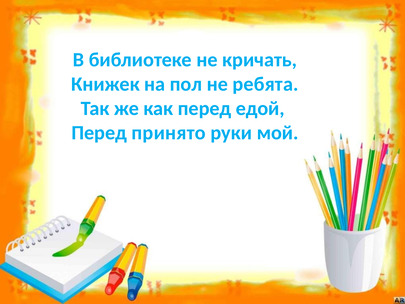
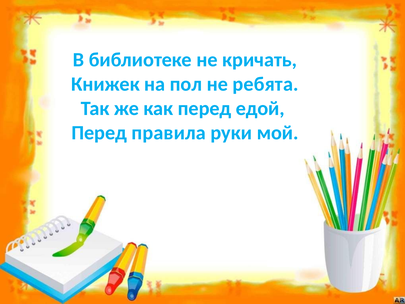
принято: принято -> правила (169, 133)
